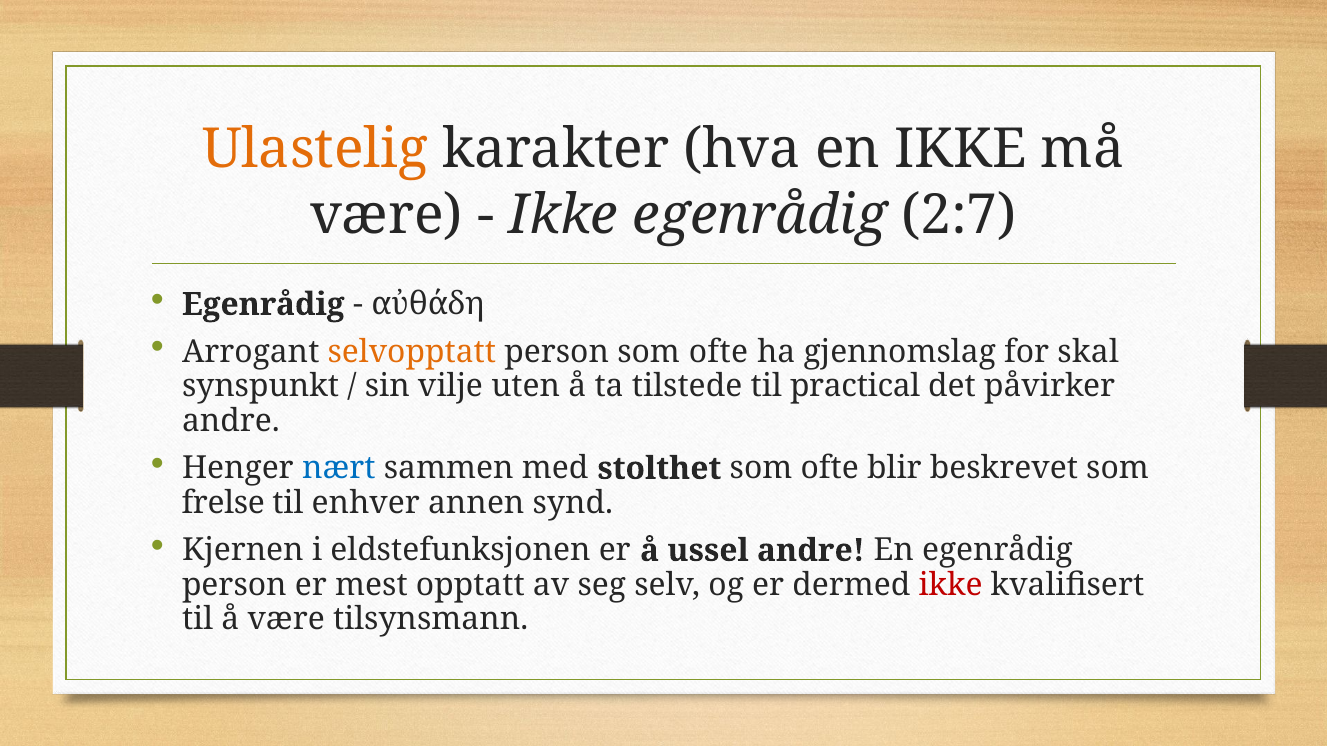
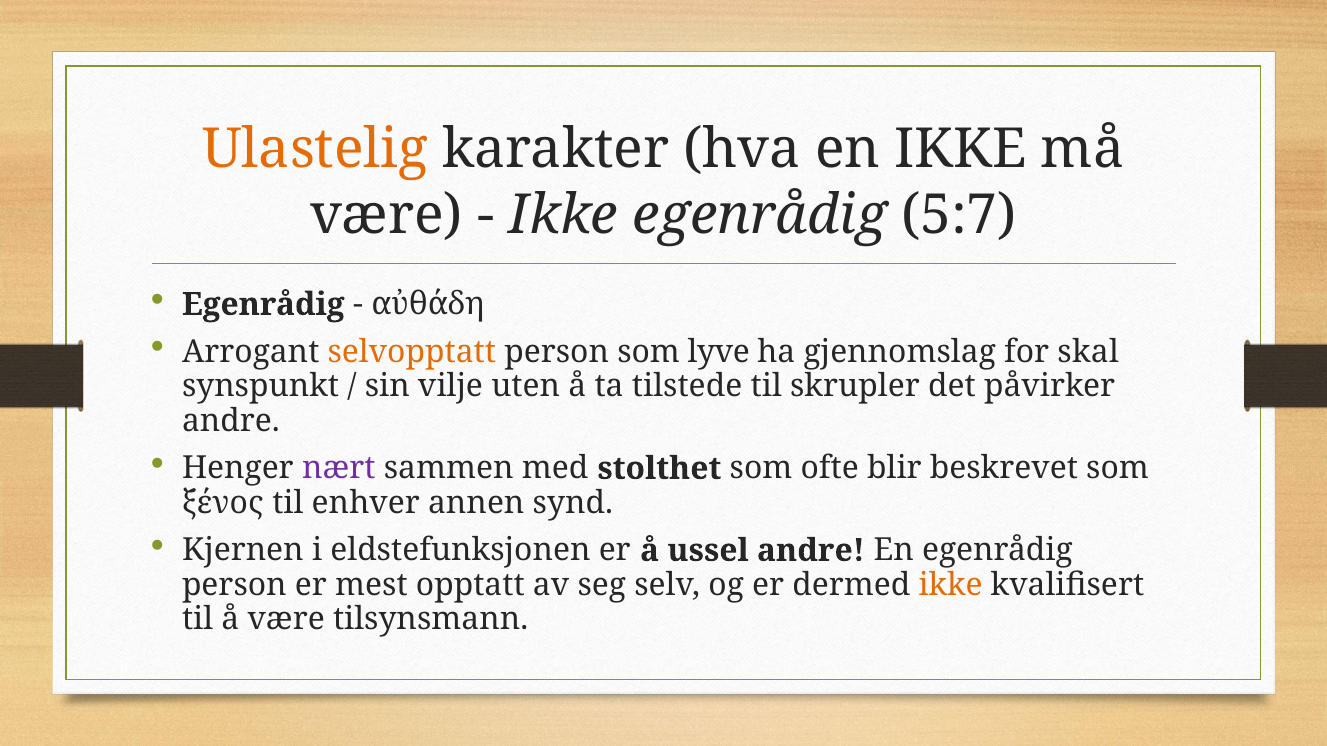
2:7: 2:7 -> 5:7 (959, 215)
person som ofte: ofte -> lyve (719, 352)
practical: practical -> skrupler (855, 387)
nært colour: blue -> purple (339, 469)
frelse: frelse -> ξένος (223, 503)
ikke colour: red -> orange (951, 585)
